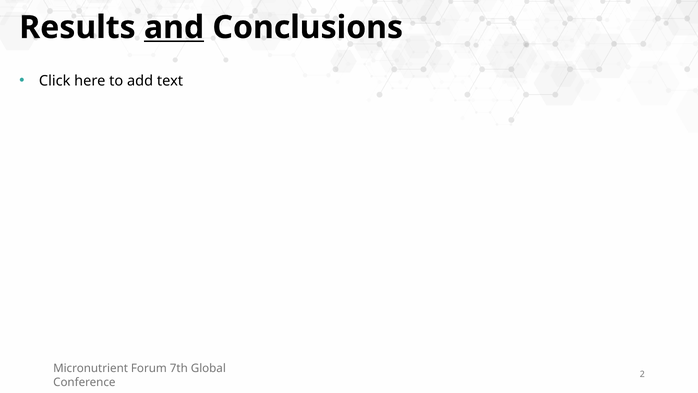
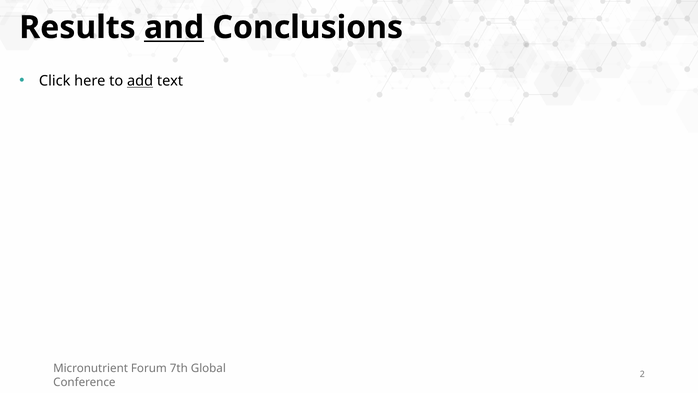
add underline: none -> present (140, 81)
